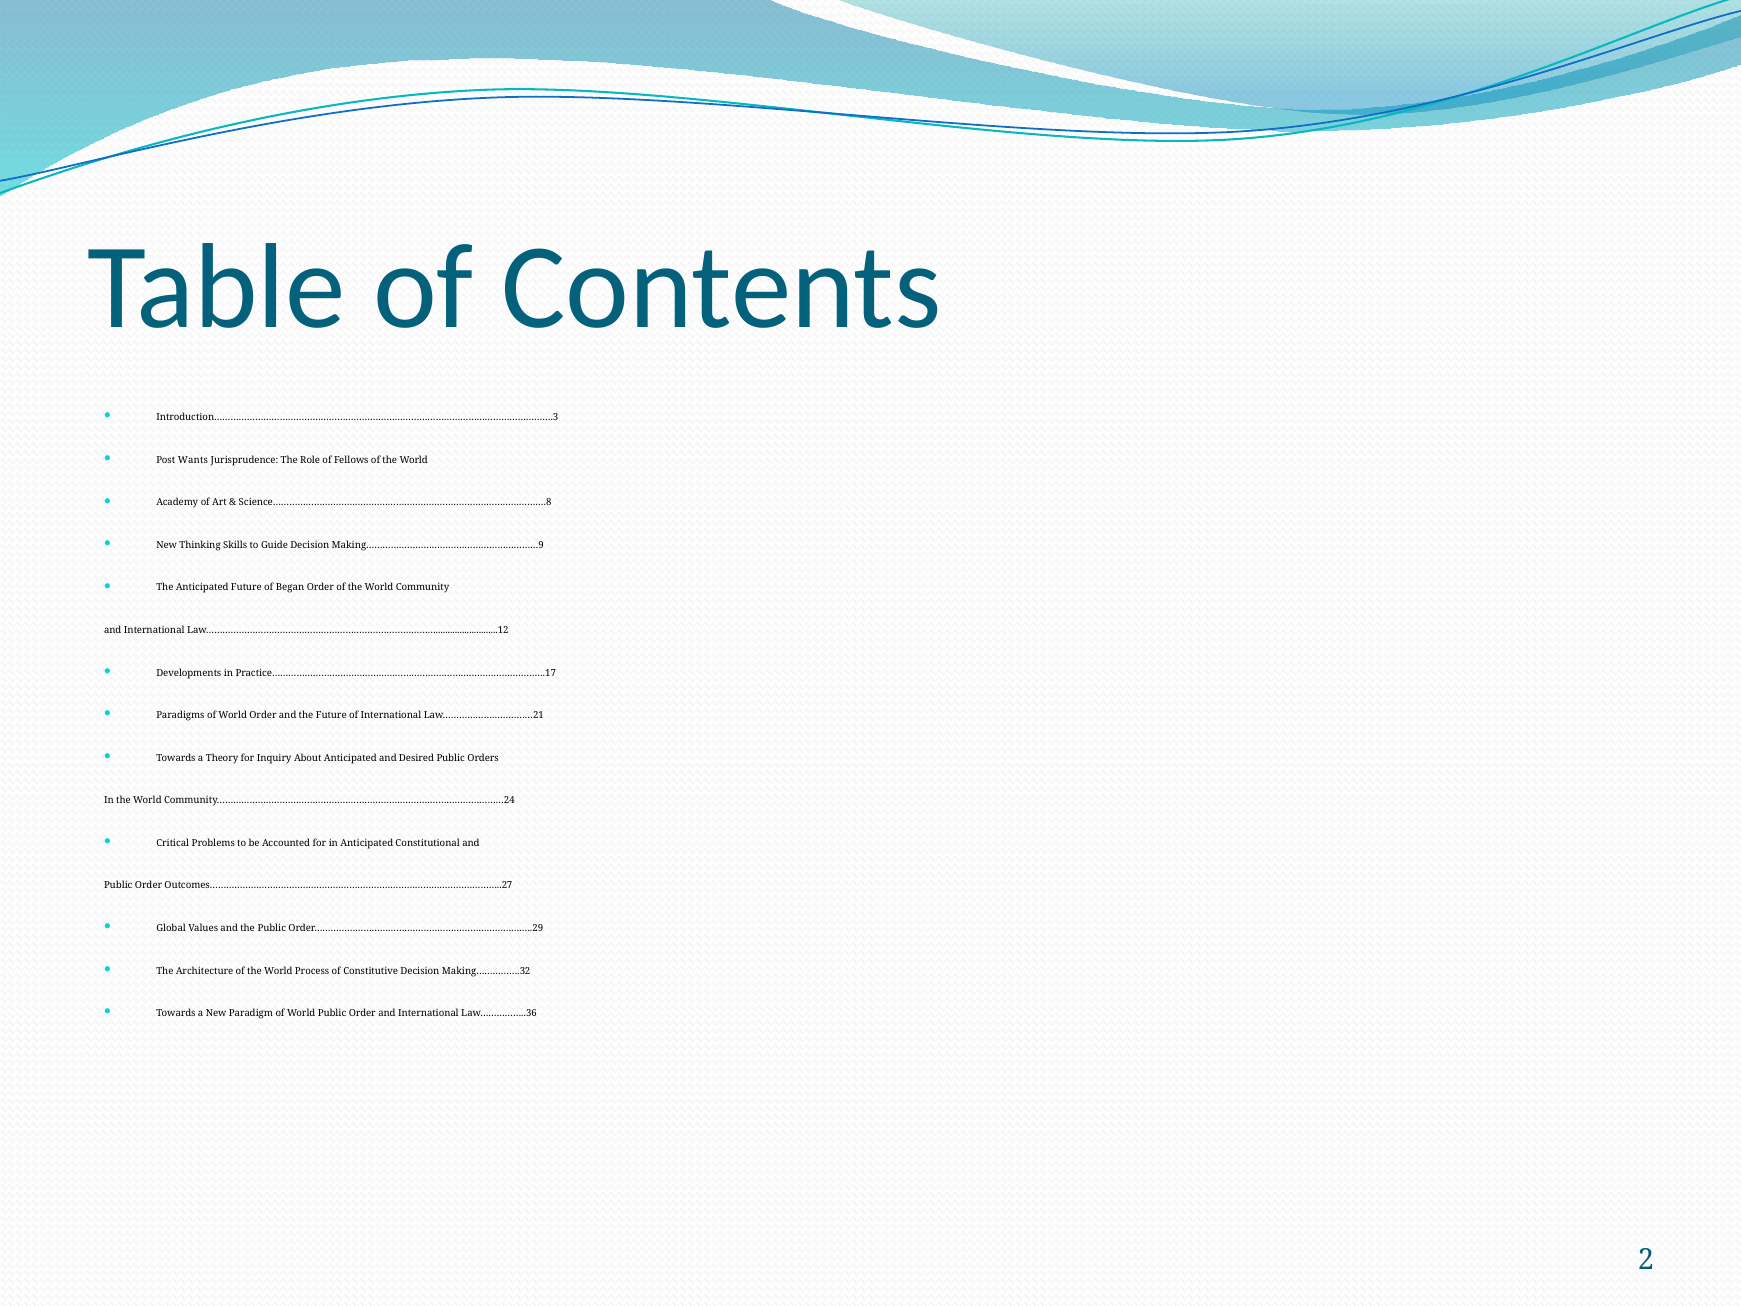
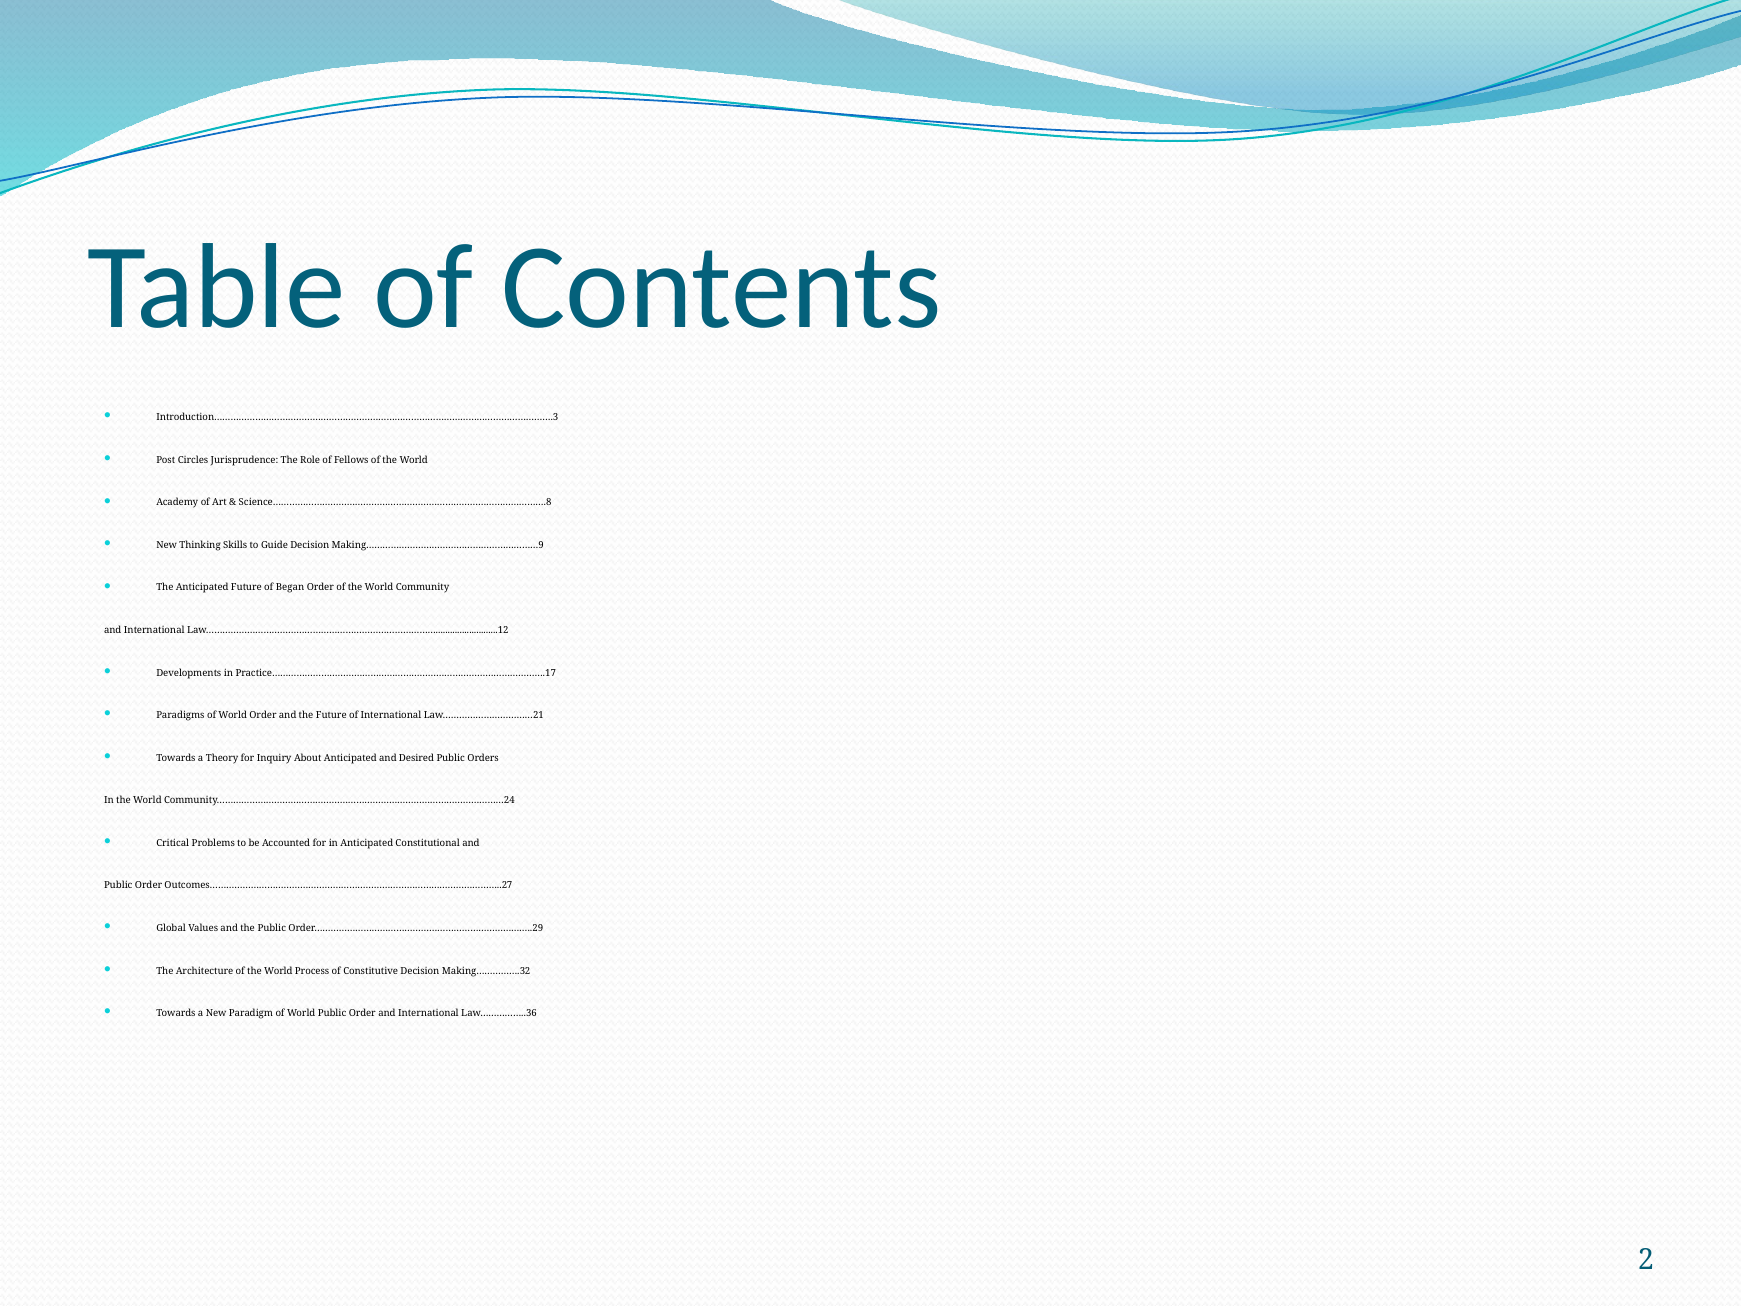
Wants: Wants -> Circles (193, 460)
